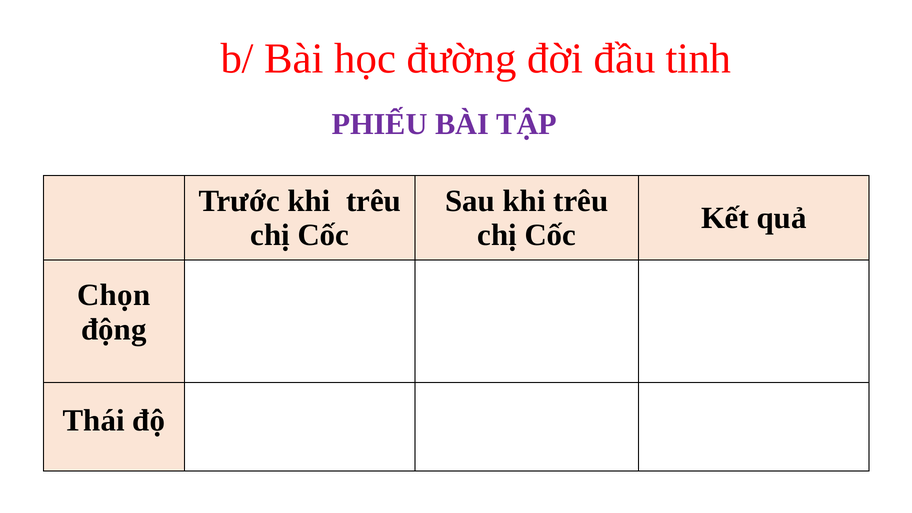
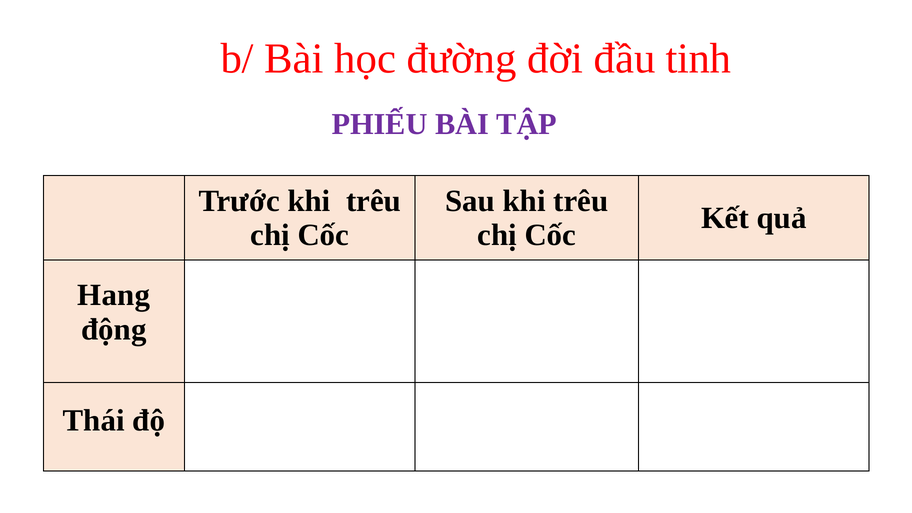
Chọn: Chọn -> Hang (114, 295)
